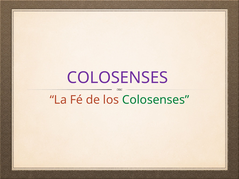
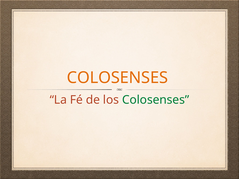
COLOSENSES colour: purple -> orange (117, 78)
